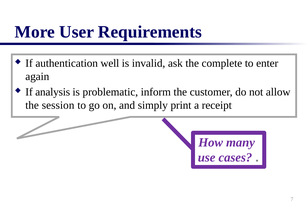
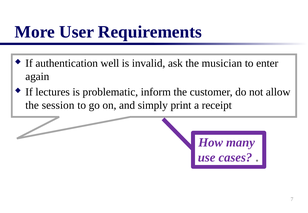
complete: complete -> musician (222, 63)
analysis: analysis -> lectures (53, 92)
